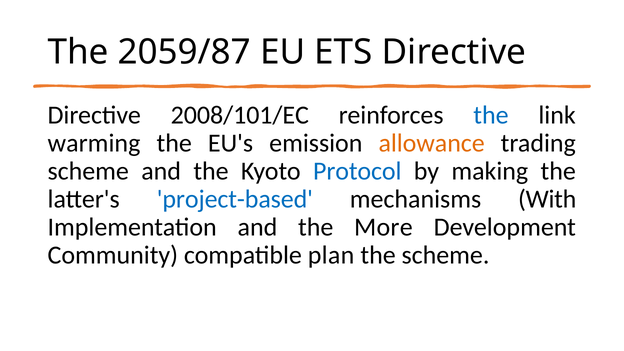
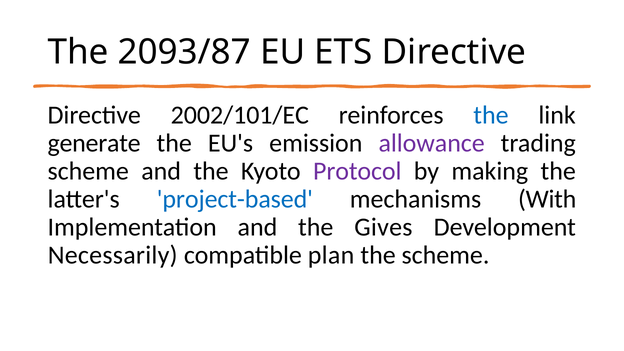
2059/87: 2059/87 -> 2093/87 (184, 52)
2008/101/EC: 2008/101/EC -> 2002/101/EC (240, 115)
warming: warming -> generate (94, 143)
allowance colour: orange -> purple (432, 143)
Protocol colour: blue -> purple (357, 171)
More: More -> Gives (383, 227)
Community: Community -> Necessarily (113, 255)
